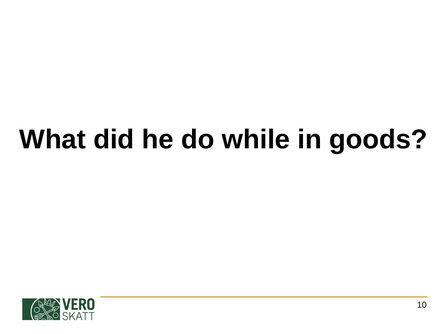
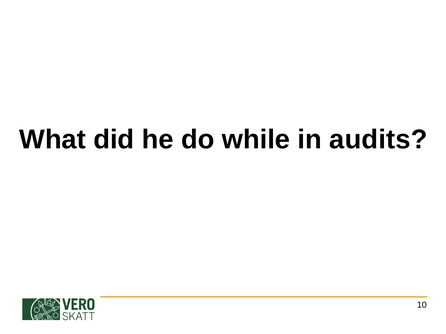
goods: goods -> audits (378, 140)
